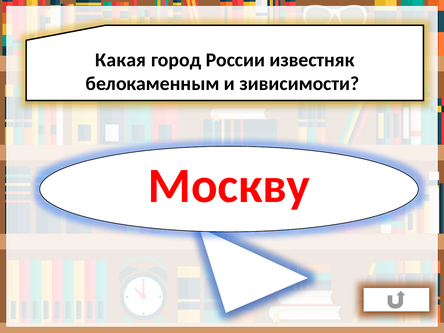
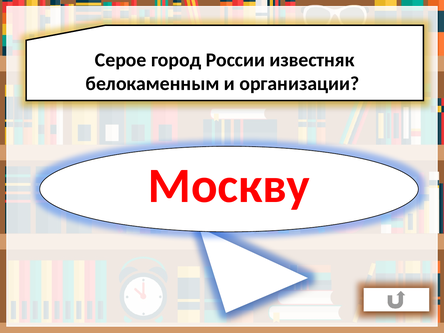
Какая: Какая -> Серое (121, 60)
зивисимости: зивисимости -> организации (299, 84)
